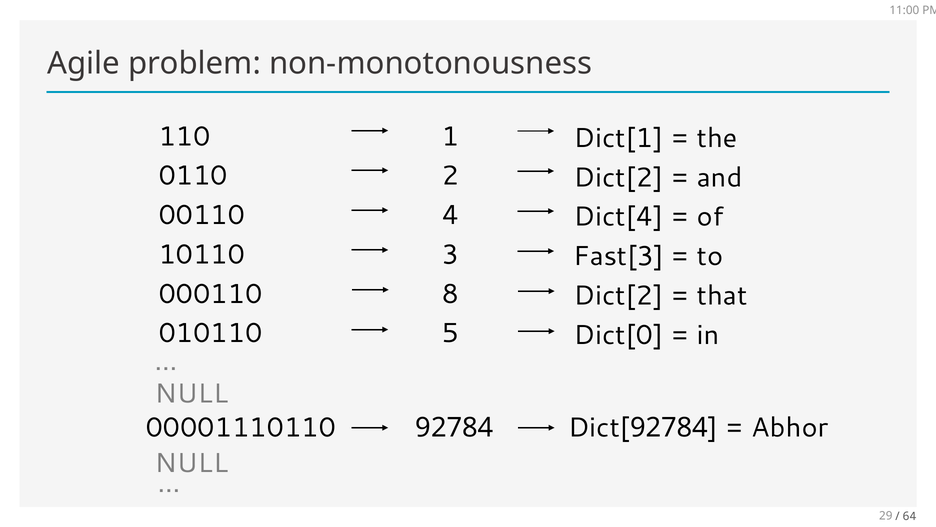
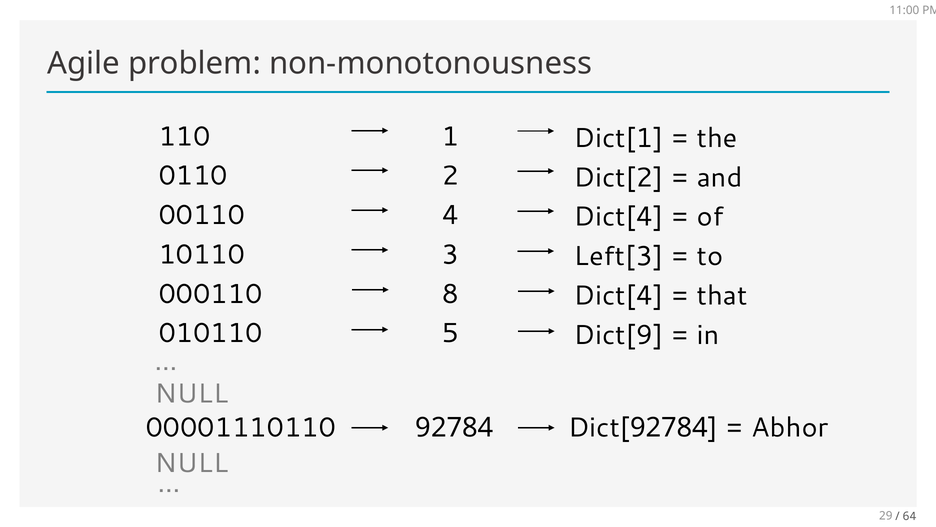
Fast[3: Fast[3 -> Left[3 (618, 256)
Dict[2: Dict[2 -> Dict[4 (619, 295)
Dict[0: Dict[0 -> Dict[9 (619, 335)
